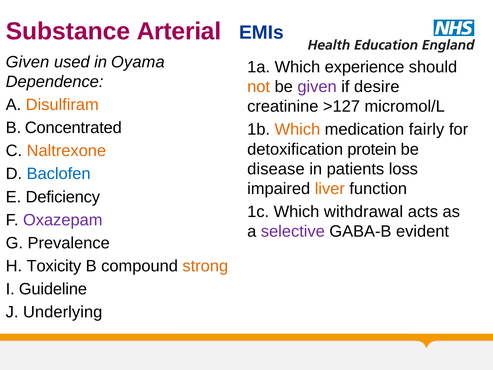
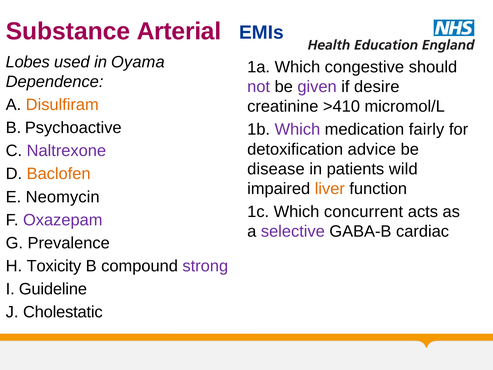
Given: Given -> Lobes (28, 62)
experience: experience -> congestive (364, 67)
not colour: orange -> purple (259, 87)
>127: >127 -> >410 (341, 106)
Concentrated: Concentrated -> Psychoactive (73, 128)
Which colour: orange -> purple (297, 129)
protein: protein -> advice (372, 149)
Naltrexone colour: orange -> purple (66, 151)
loss: loss -> wild (403, 169)
Baclofen colour: blue -> orange (59, 174)
Deficiency: Deficiency -> Neomycin (63, 197)
withdrawal: withdrawal -> concurrent (364, 212)
evident: evident -> cardiac (423, 231)
strong colour: orange -> purple (205, 266)
Underlying: Underlying -> Cholestatic (63, 312)
